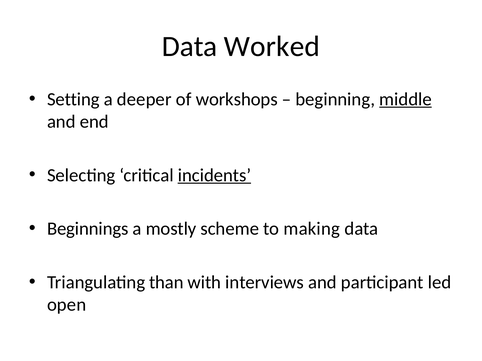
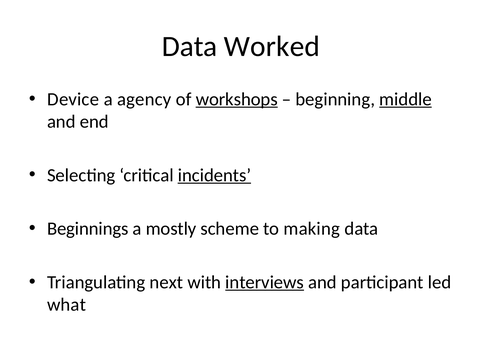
Setting: Setting -> Device (73, 99)
deeper: deeper -> agency (144, 99)
workshops underline: none -> present (237, 99)
than: than -> next (166, 283)
interviews underline: none -> present (265, 283)
open: open -> what (67, 305)
